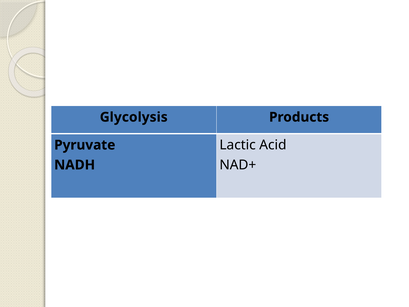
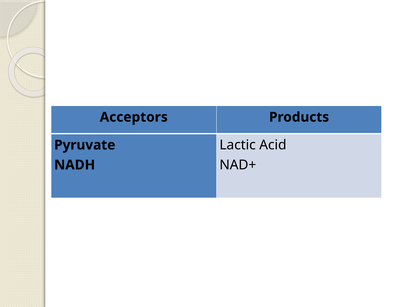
Glycolysis: Glycolysis -> Acceptors (134, 117)
